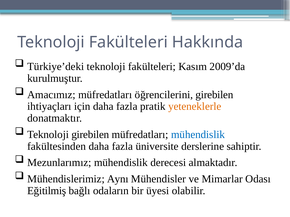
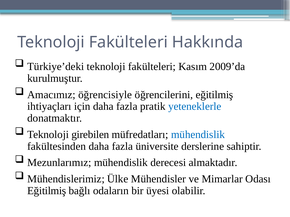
Amacımız müfredatları: müfredatları -> öğrencisiyle (105, 95)
öğrencilerini girebilen: girebilen -> eğitilmiş (214, 95)
yeteneklerle colour: orange -> blue (195, 107)
Aynı: Aynı -> Ülke (118, 179)
